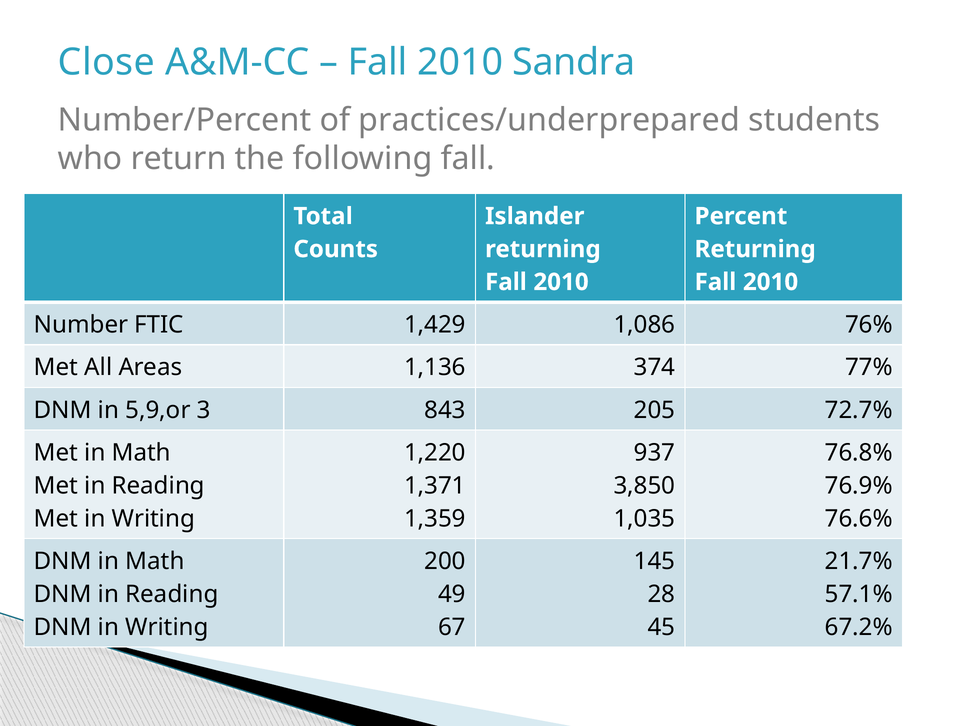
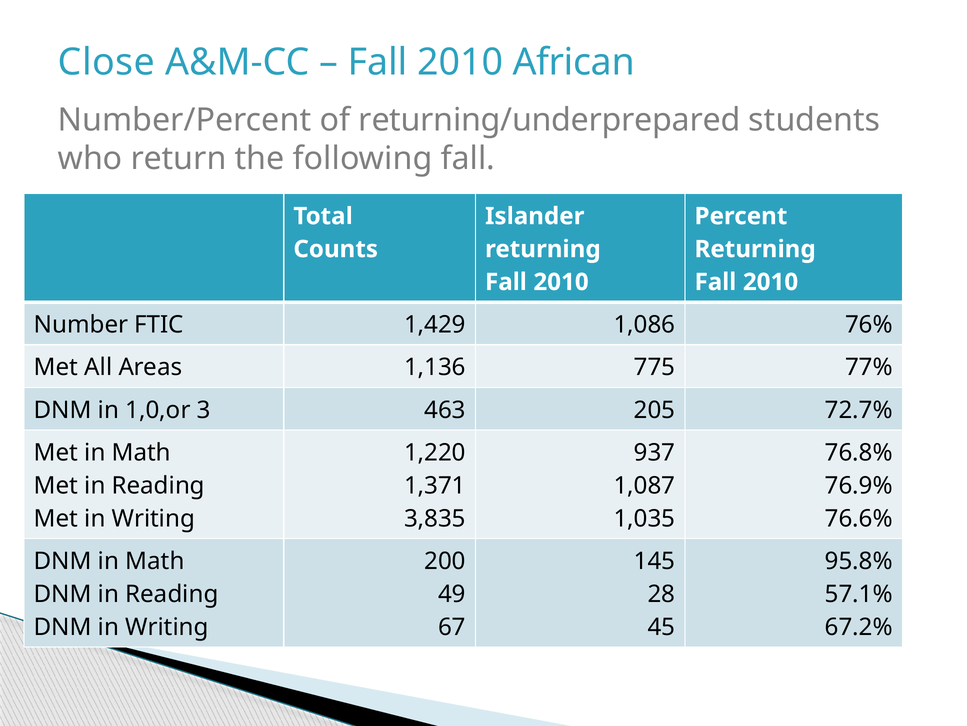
Sandra: Sandra -> African (574, 62)
practices/underprepared: practices/underprepared -> returning/underprepared (549, 120)
374: 374 -> 775 (655, 367)
5,9,or: 5,9,or -> 1,0,or (158, 410)
843: 843 -> 463 (445, 410)
3,850: 3,850 -> 1,087 (644, 485)
1,359: 1,359 -> 3,835 (435, 518)
21.7%: 21.7% -> 95.8% (859, 561)
